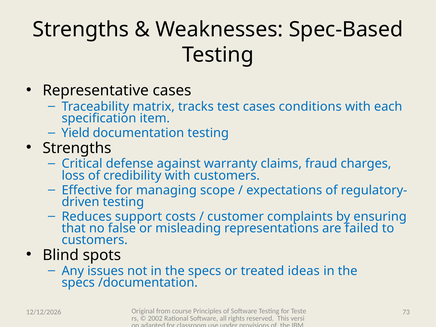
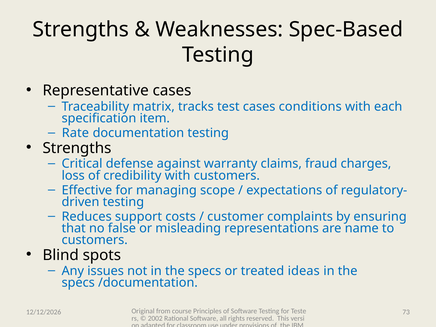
Yield: Yield -> Rate (75, 133)
failed: failed -> name (362, 228)
